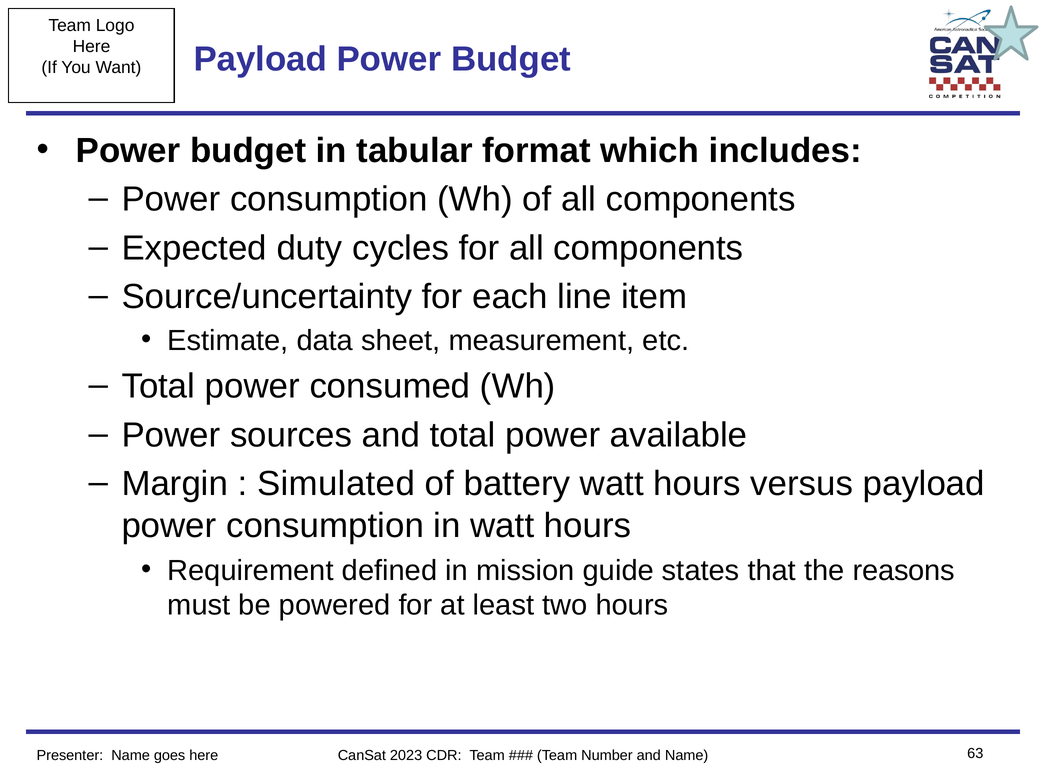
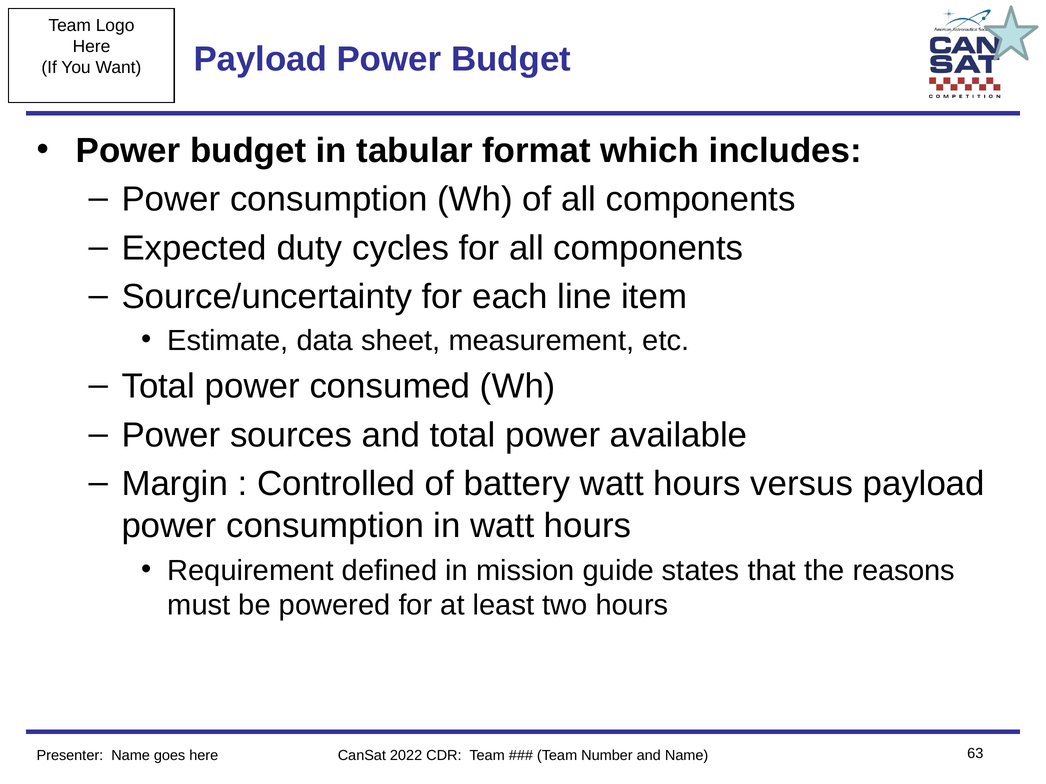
Simulated: Simulated -> Controlled (336, 484)
2023: 2023 -> 2022 (406, 756)
